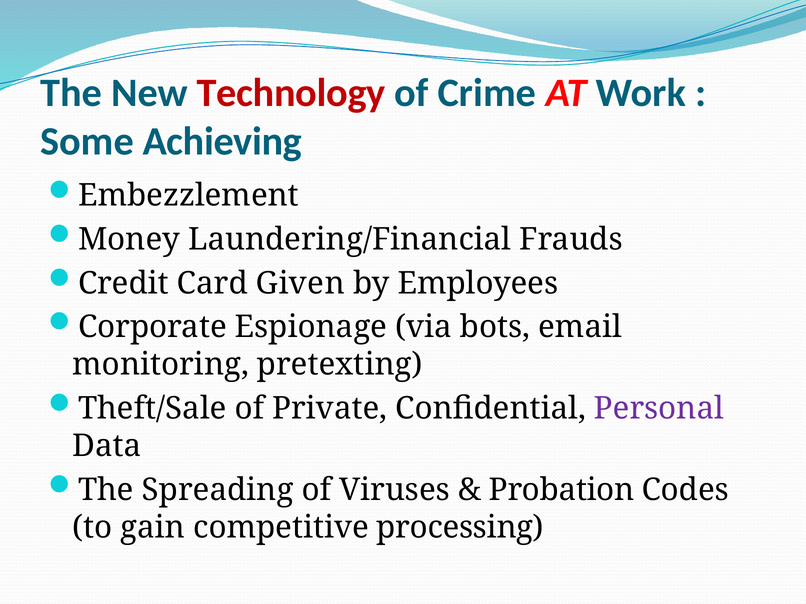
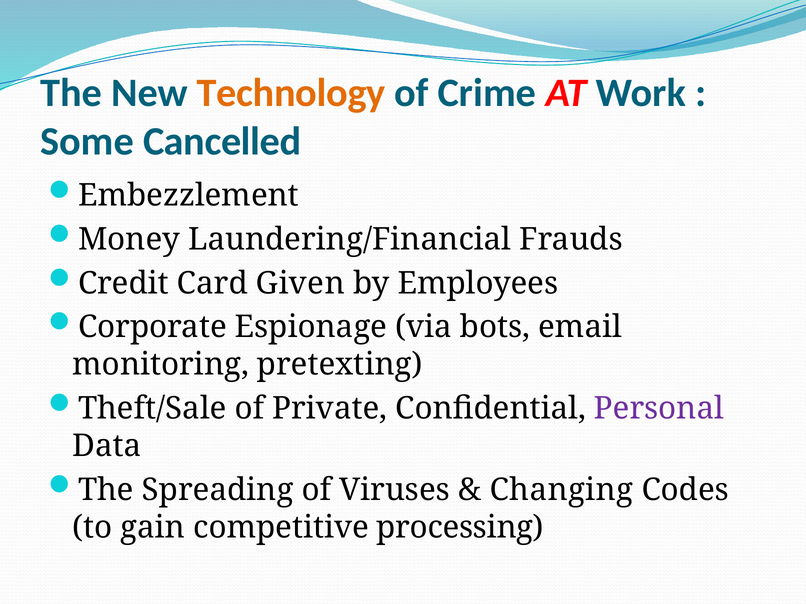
Technology colour: red -> orange (291, 93)
Achieving: Achieving -> Cancelled (222, 141)
Probation: Probation -> Changing (561, 490)
